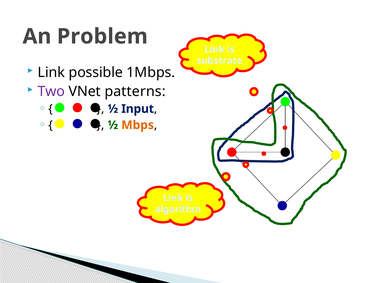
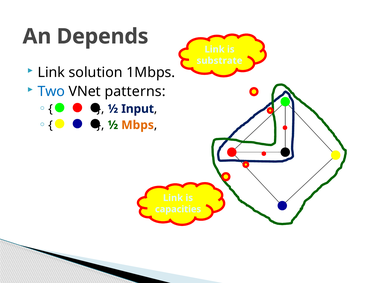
Problem: Problem -> Depends (103, 36)
possible: possible -> solution (96, 72)
Two colour: purple -> blue (51, 91)
algorithm: algorithm -> capacities (178, 209)
